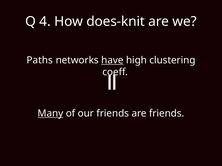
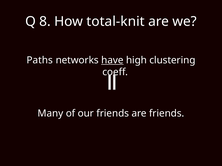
4: 4 -> 8 (45, 21)
does-knit: does-knit -> total-knit (116, 21)
Many underline: present -> none (50, 114)
